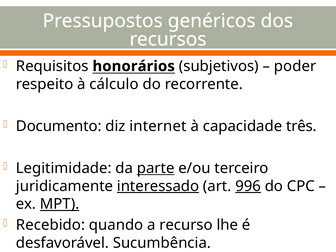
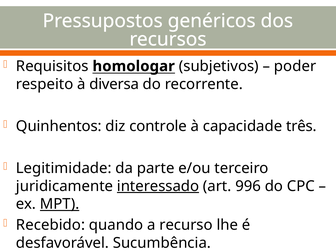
honorários: honorários -> homologar (134, 66)
cálculo: cálculo -> diversa (114, 84)
Documento: Documento -> Quinhentos (59, 126)
internet: internet -> controle (158, 126)
parte underline: present -> none (156, 168)
996 underline: present -> none (248, 186)
